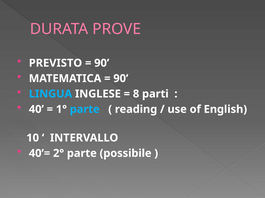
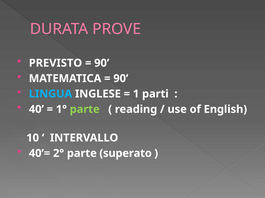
8: 8 -> 1 (136, 94)
parte colour: light blue -> light green (85, 110)
possibile: possibile -> superato (126, 154)
